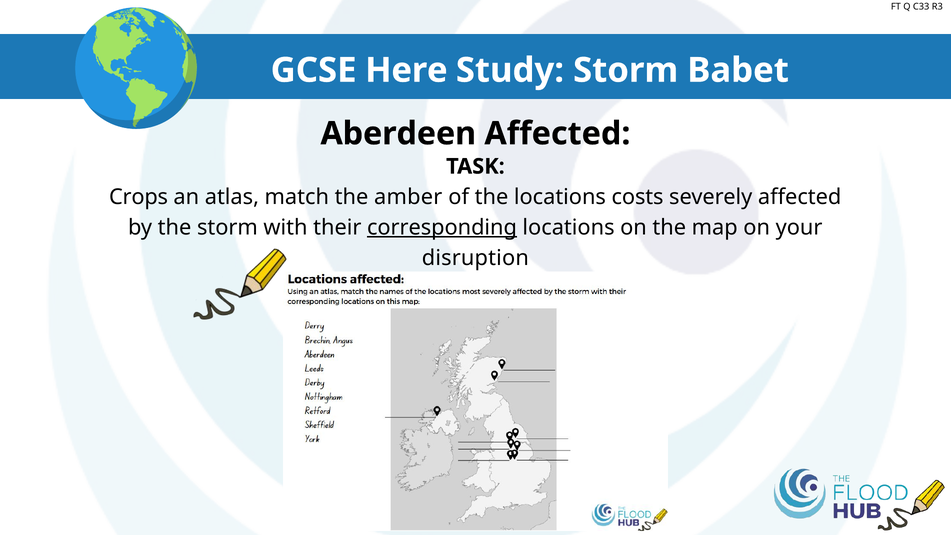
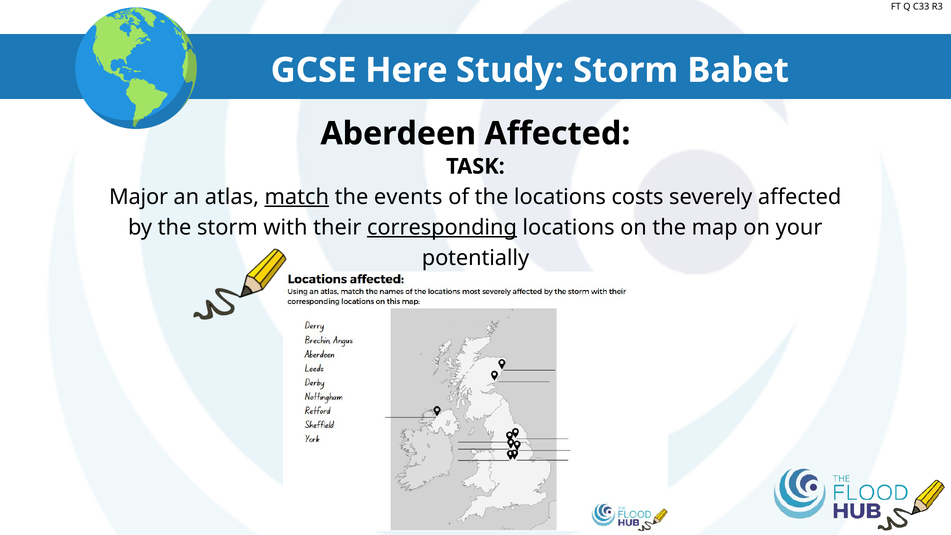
Crops: Crops -> Major (139, 197)
match underline: none -> present (297, 197)
amber: amber -> events (408, 197)
disruption: disruption -> potentially (475, 258)
